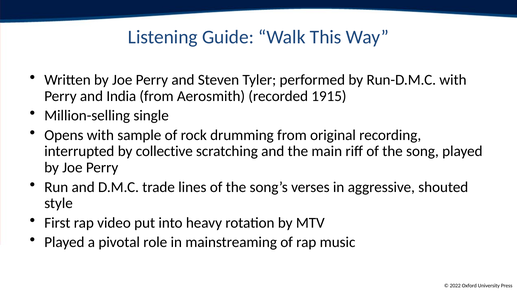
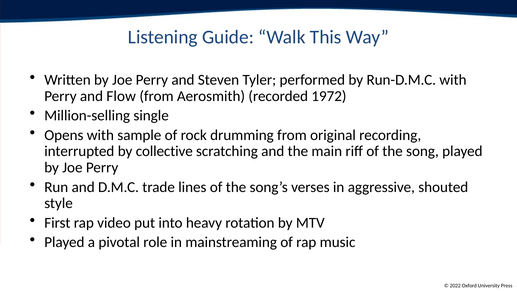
India: India -> Flow (121, 96)
1915: 1915 -> 1972 (329, 96)
